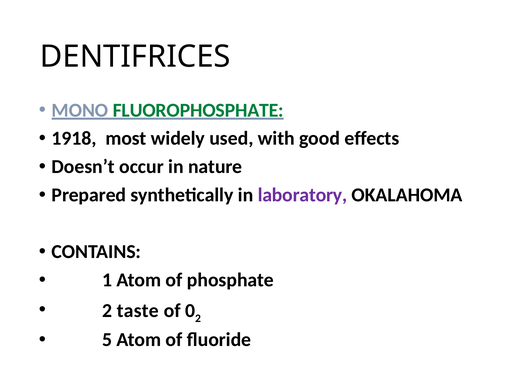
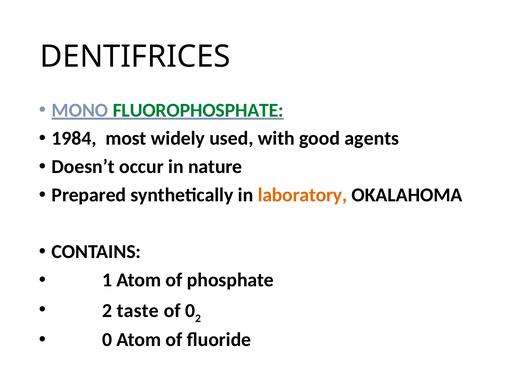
1918: 1918 -> 1984 (74, 139)
effects: effects -> agents (372, 139)
laboratory colour: purple -> orange (302, 195)
5: 5 -> 0 (107, 340)
